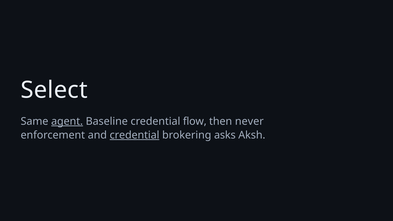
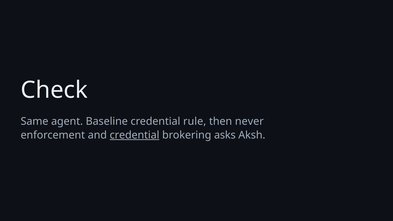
Select: Select -> Check (54, 90)
agent underline: present -> none (67, 121)
flow: flow -> rule (195, 121)
